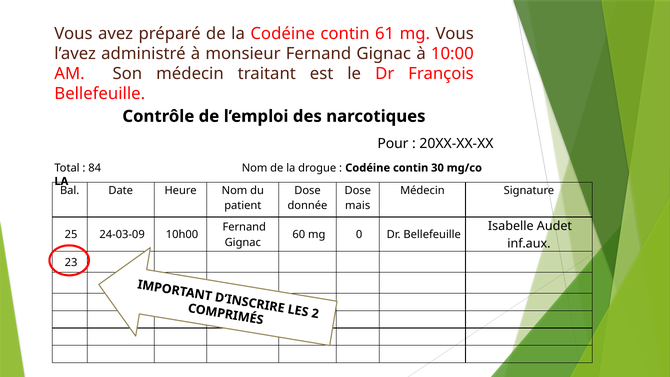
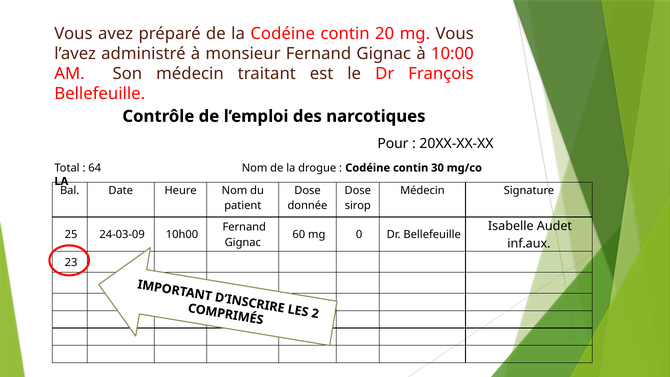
61: 61 -> 20 (385, 34)
84: 84 -> 64 (95, 168)
mais: mais -> sirop (358, 206)
